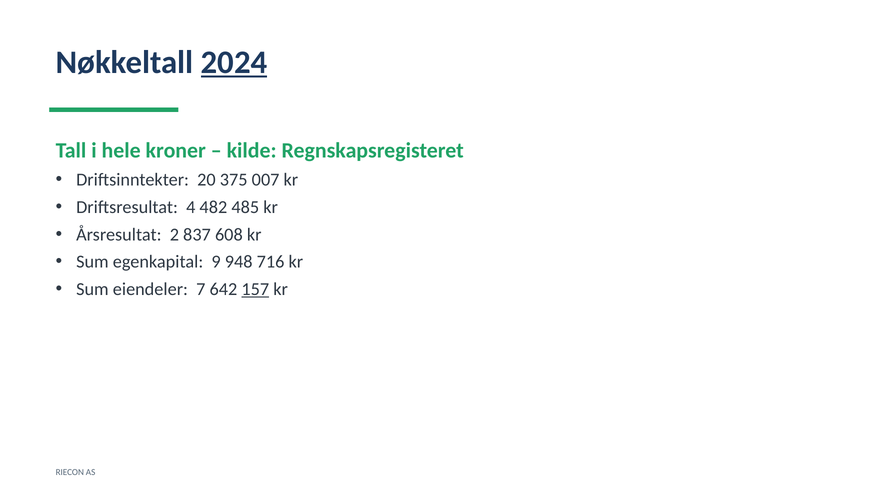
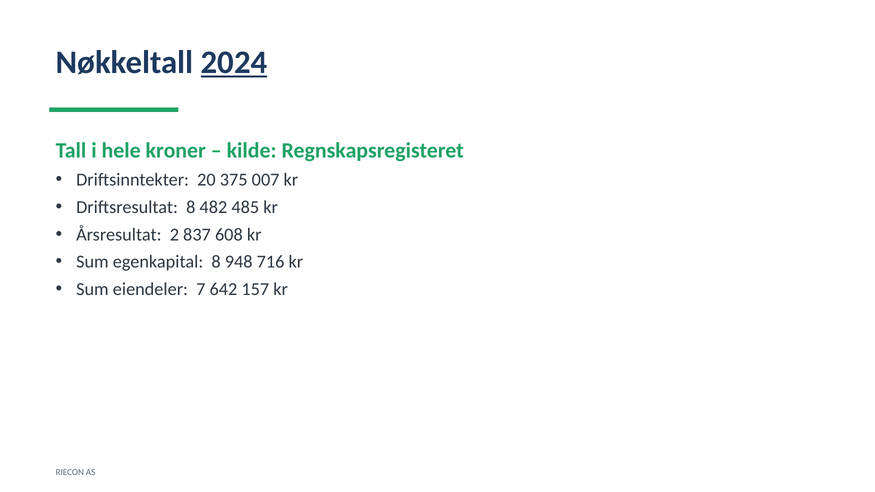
Driftsresultat 4: 4 -> 8 (191, 207)
egenkapital 9: 9 -> 8 (216, 262)
157 underline: present -> none (255, 289)
